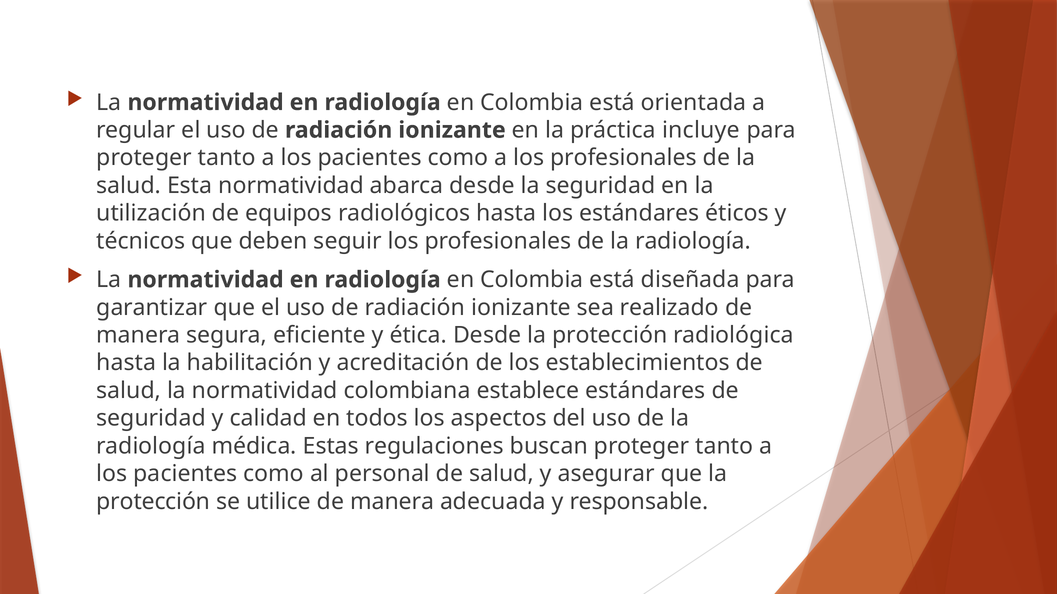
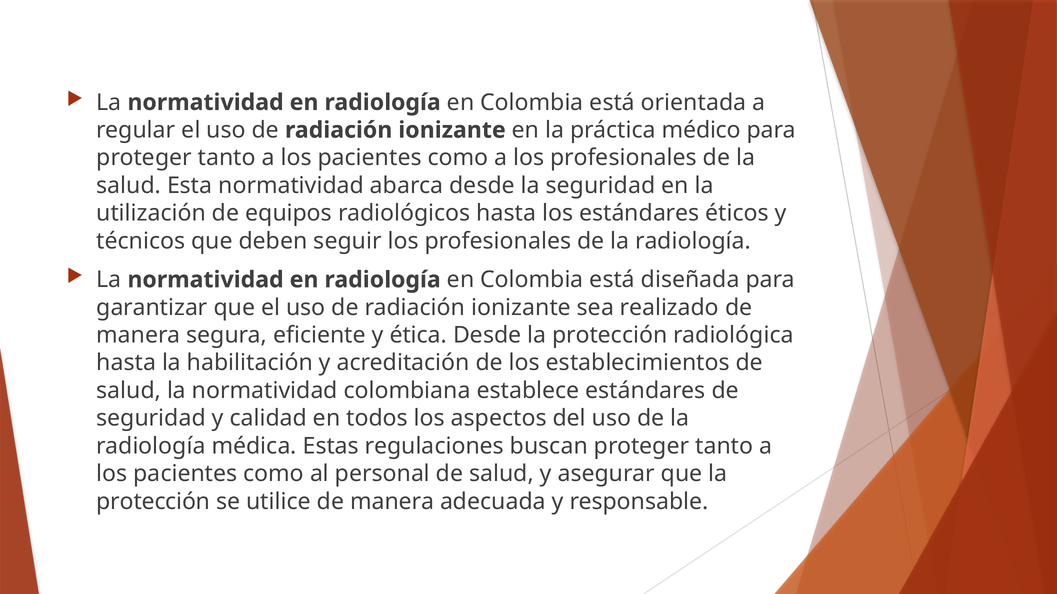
incluye: incluye -> médico (701, 130)
